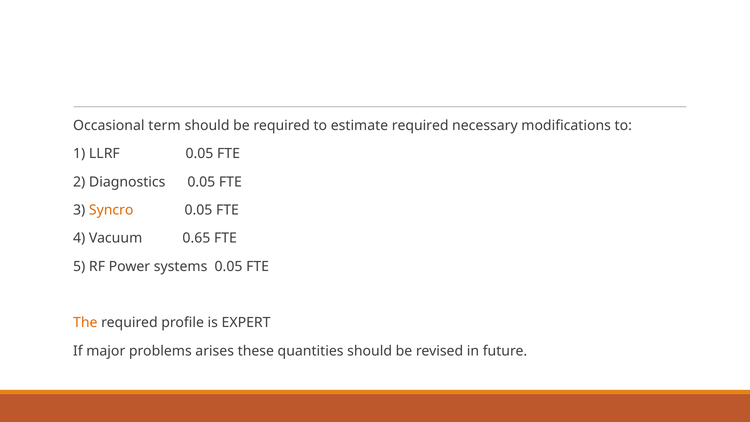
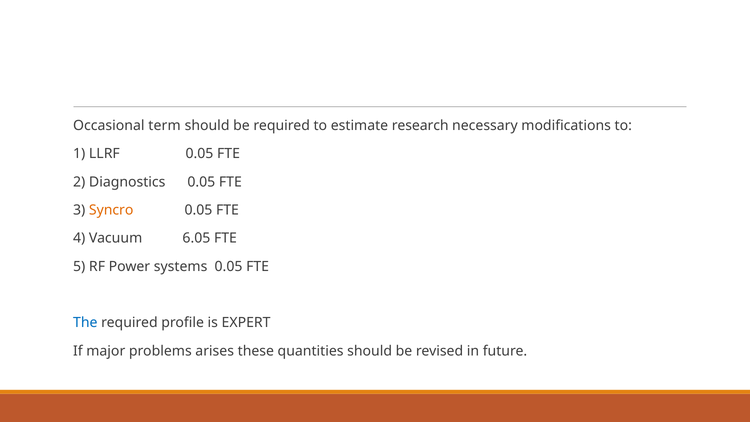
estimate required: required -> research (420, 125)
0.65: 0.65 -> 6.05 (196, 238)
The colour: orange -> blue (85, 323)
